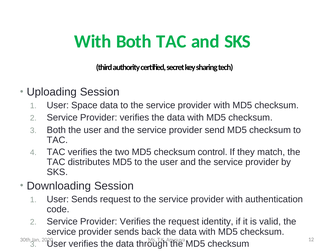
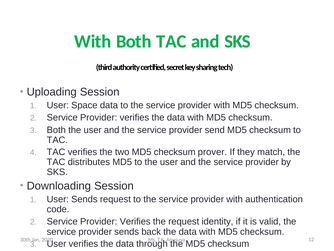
control: control -> prover (212, 152)
